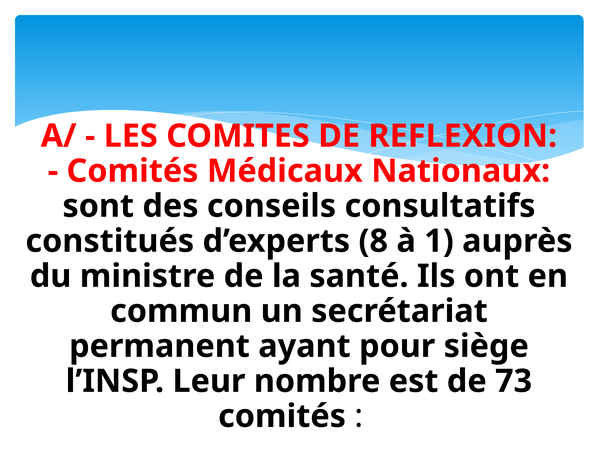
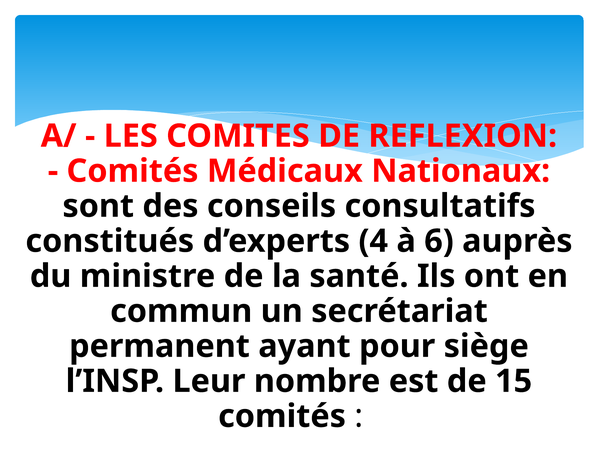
8: 8 -> 4 (373, 241)
1: 1 -> 6 (439, 241)
73: 73 -> 15 (514, 381)
